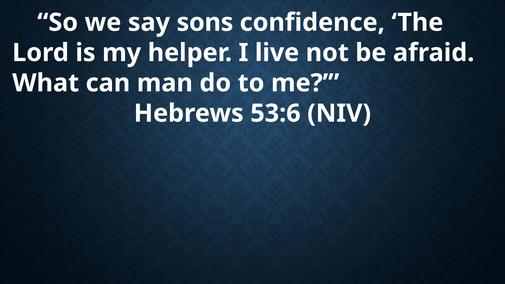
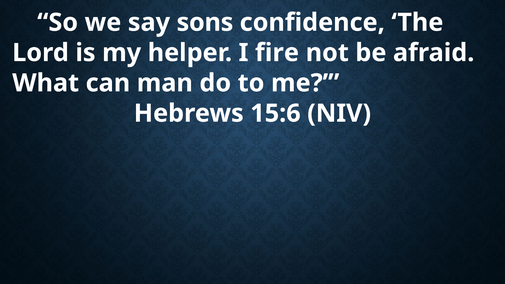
live: live -> fire (277, 53)
53:6: 53:6 -> 15:6 (275, 113)
